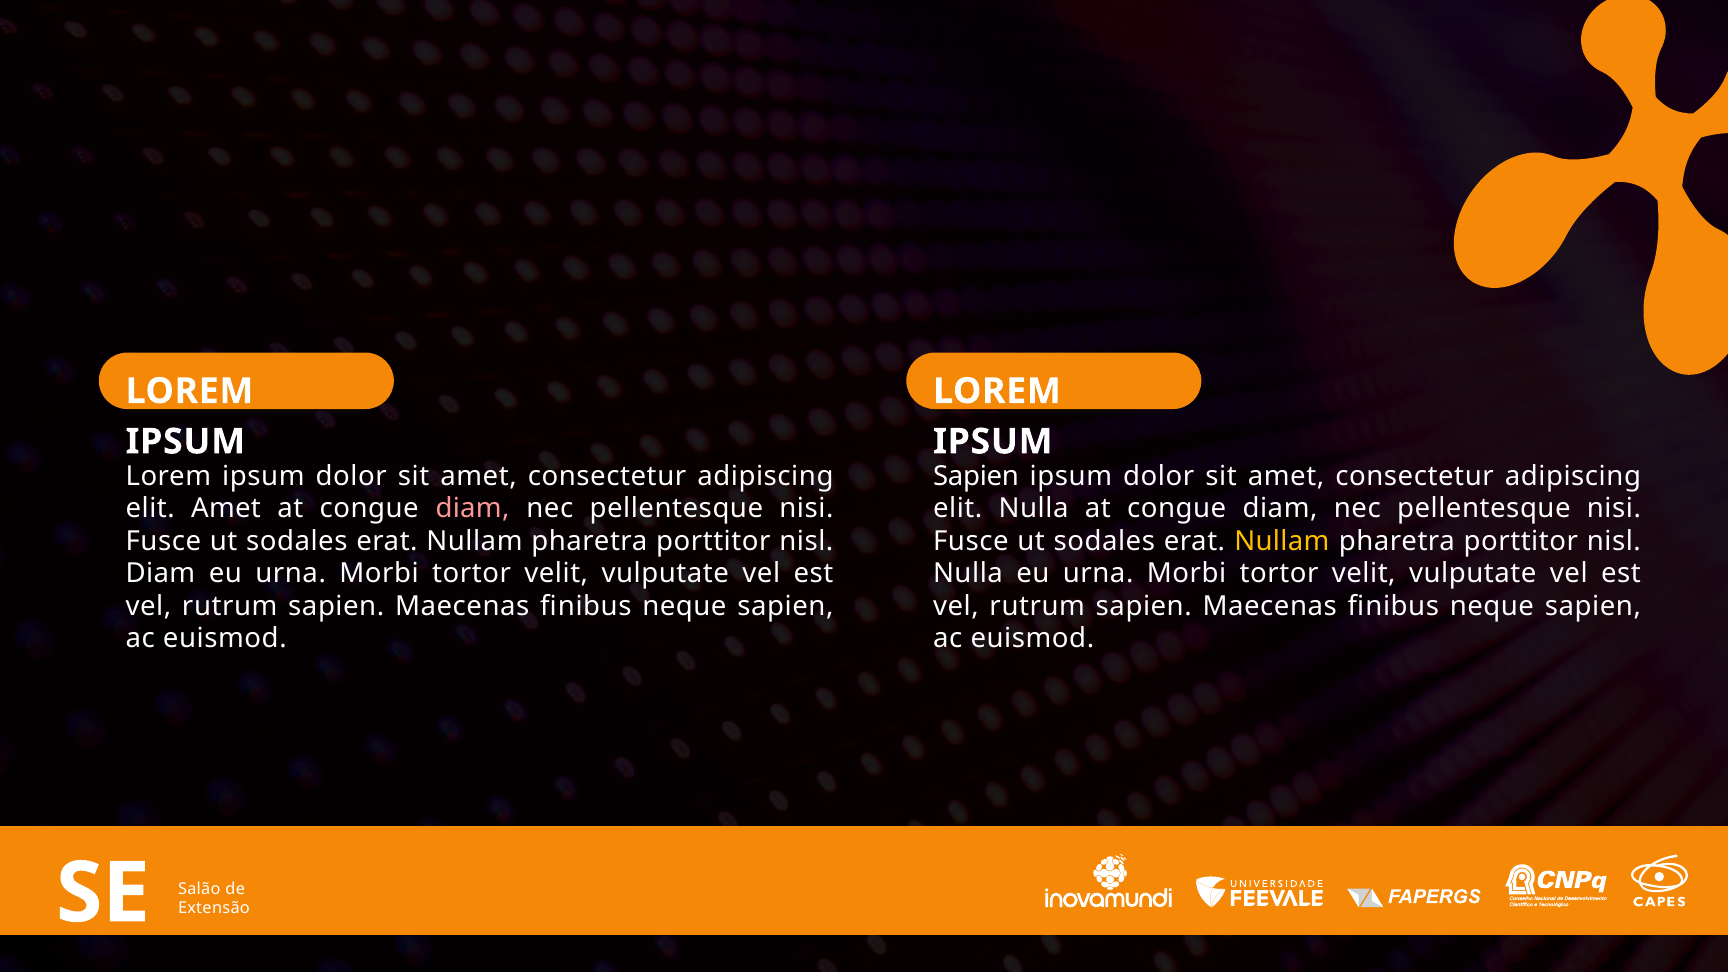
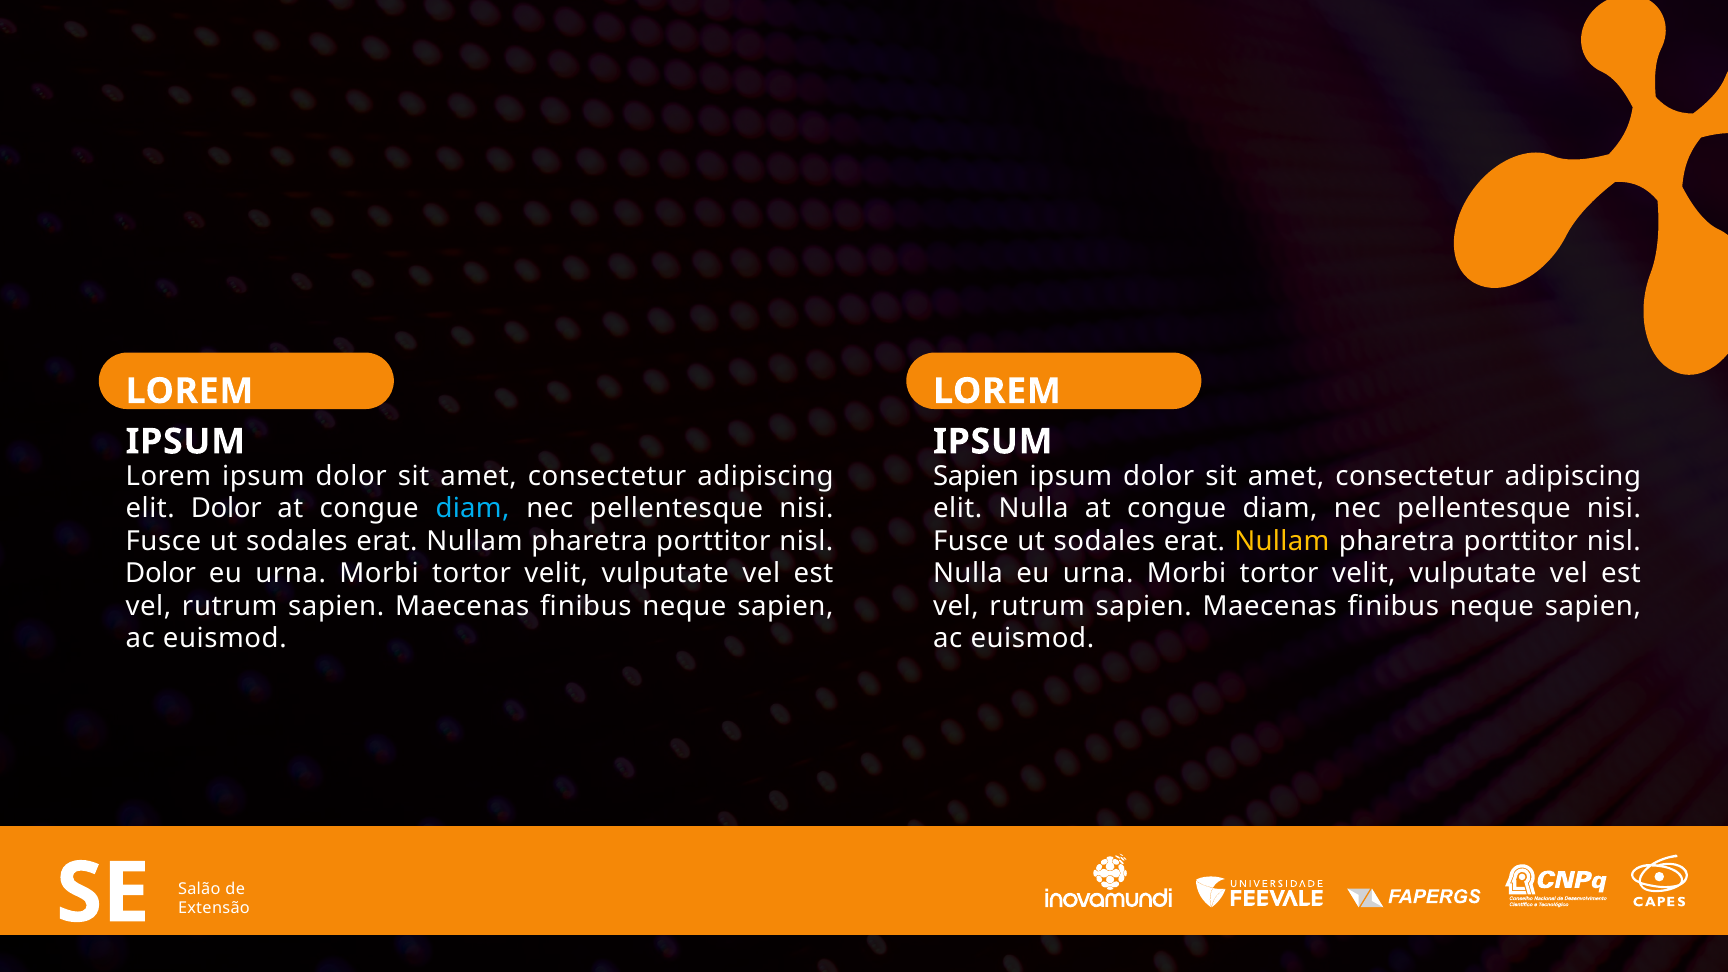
elit Amet: Amet -> Dolor (226, 508)
diam colour: pink -> light blue (472, 508)
Diam: Diam -> Dolor (161, 573)
